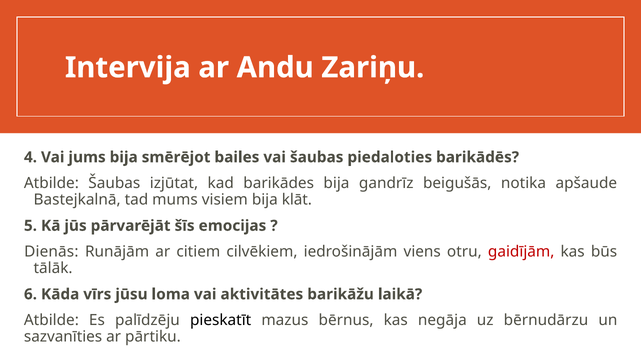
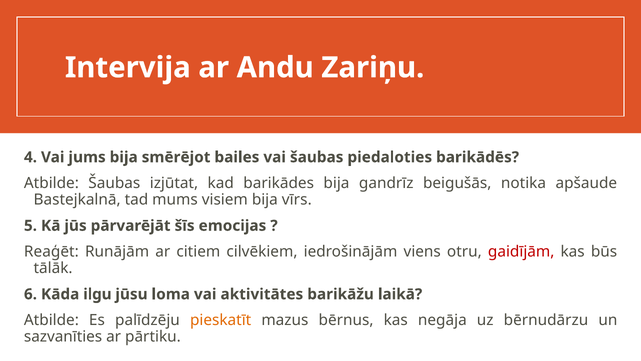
klāt: klāt -> vīrs (297, 200)
Dienās: Dienās -> Reaģēt (51, 251)
vīrs: vīrs -> ilgu (97, 294)
pieskatīt colour: black -> orange (221, 320)
